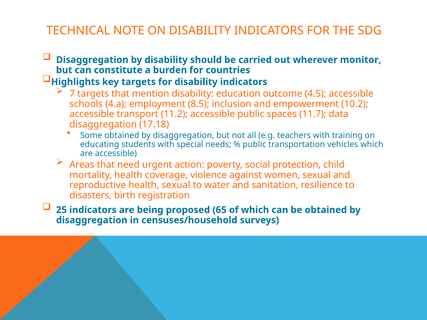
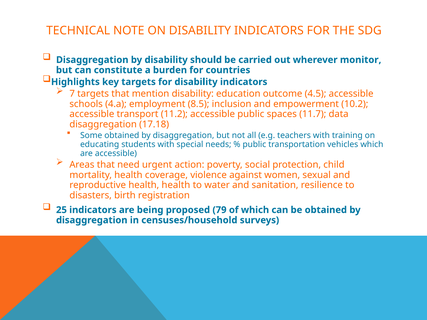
health sexual: sexual -> health (176, 185)
65: 65 -> 79 (220, 210)
